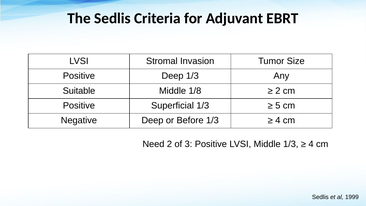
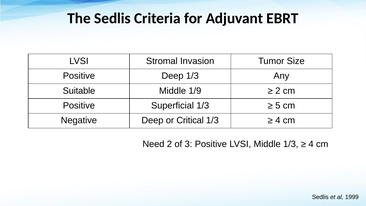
1/8: 1/8 -> 1/9 (195, 91)
Before: Before -> Critical (190, 120)
